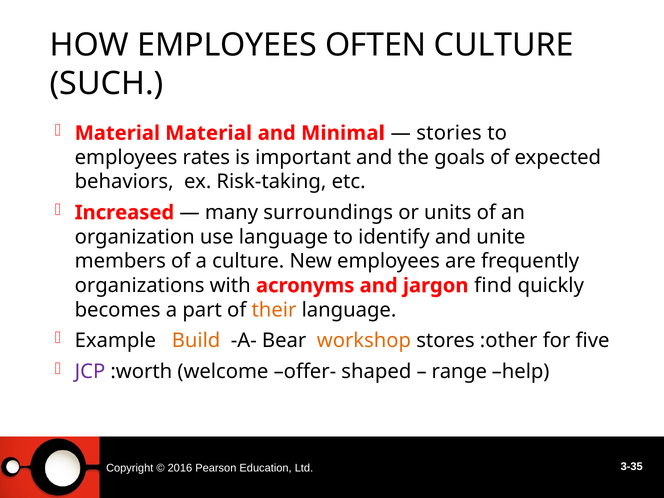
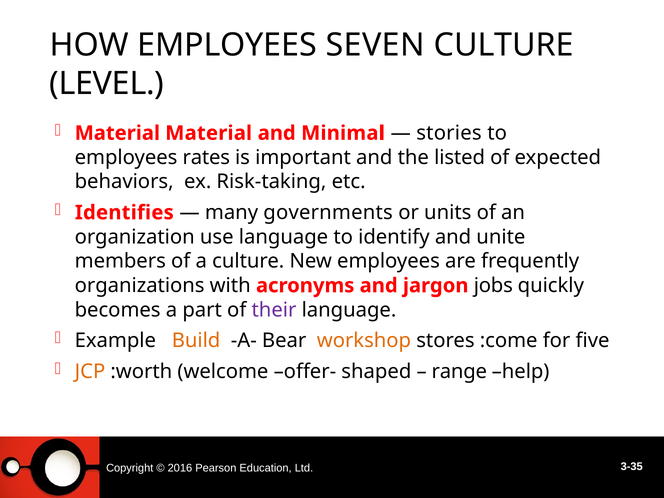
OFTEN: OFTEN -> SEVEN (375, 45)
SUCH: SUCH -> LEVEL (107, 84)
goals: goals -> listed (460, 157)
Increased: Increased -> Identifies (124, 213)
surroundings: surroundings -> governments (328, 213)
find: find -> jobs (493, 286)
their colour: orange -> purple (274, 310)
:other: :other -> :come (509, 341)
JCP colour: purple -> orange (90, 372)
